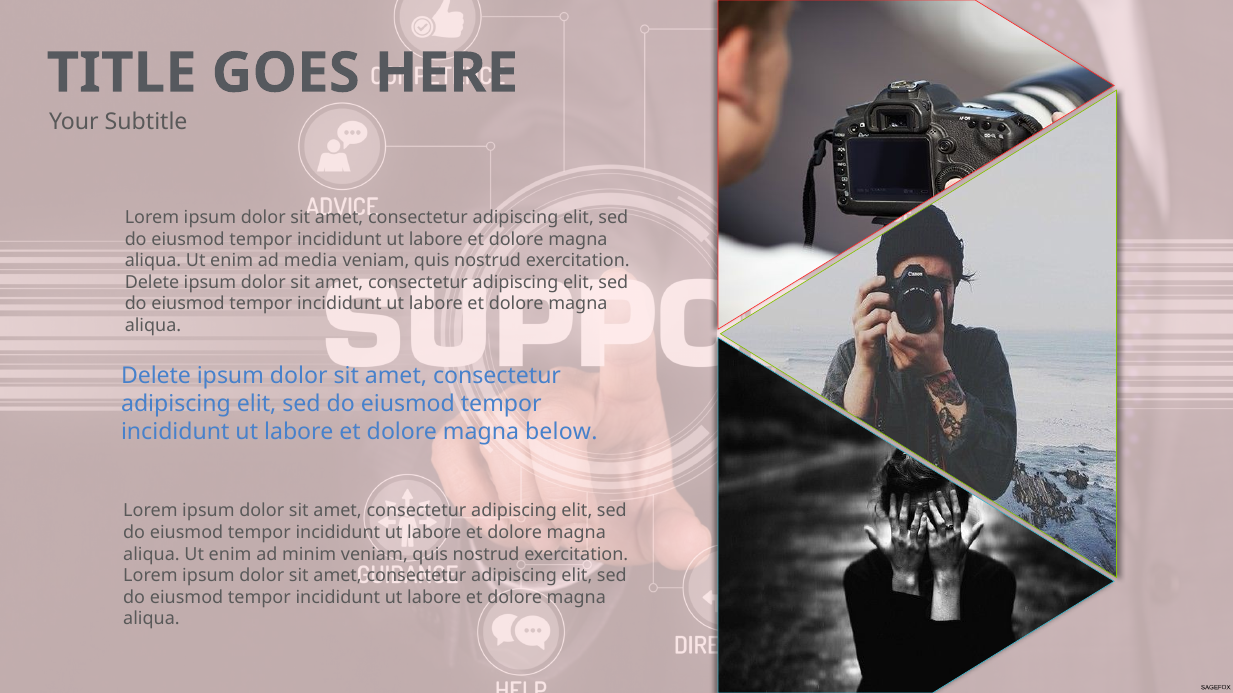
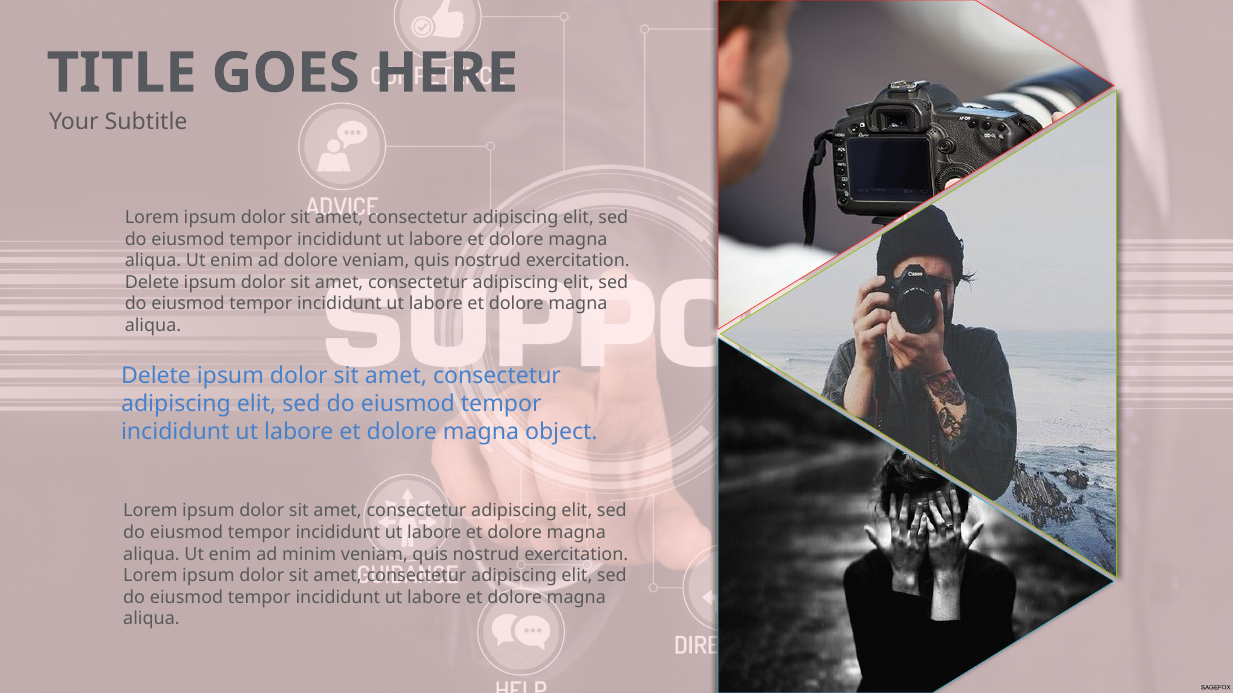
ad media: media -> dolore (311, 261)
below: below -> object (561, 432)
